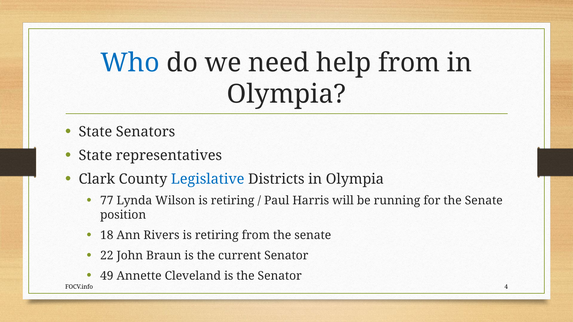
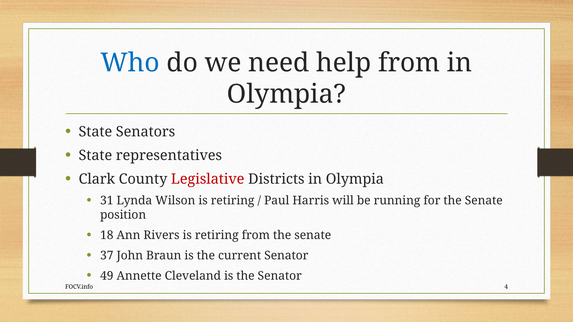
Legislative colour: blue -> red (208, 179)
77: 77 -> 31 (107, 201)
22: 22 -> 37 (107, 256)
